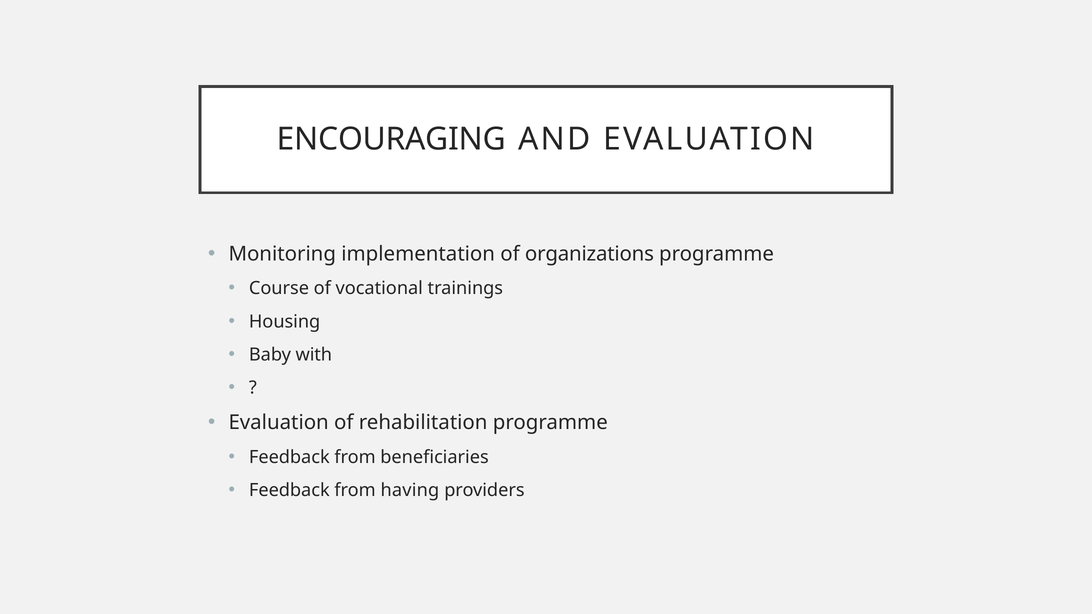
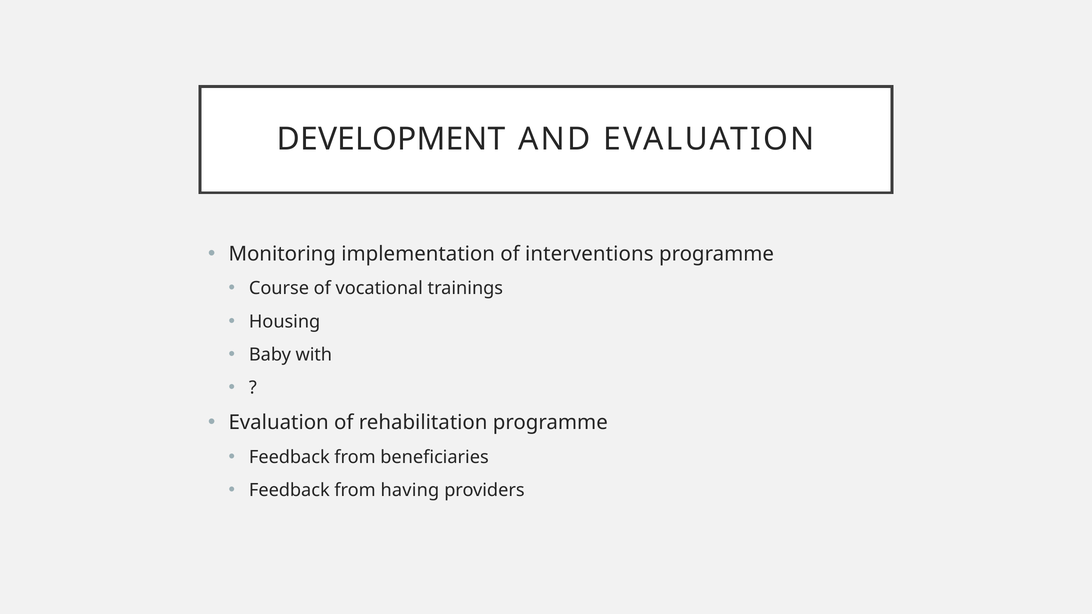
ENCOURAGING: ENCOURAGING -> DEVELOPMENT (391, 139)
organizations: organizations -> interventions (589, 254)
